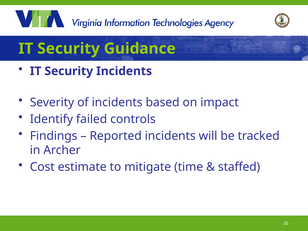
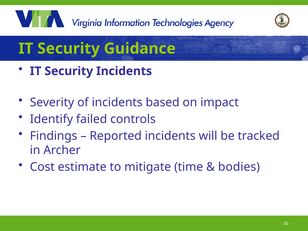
staffed: staffed -> bodies (239, 167)
